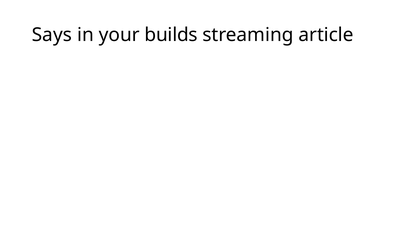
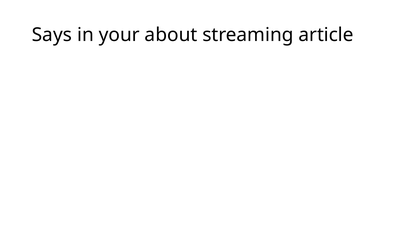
builds: builds -> about (171, 35)
